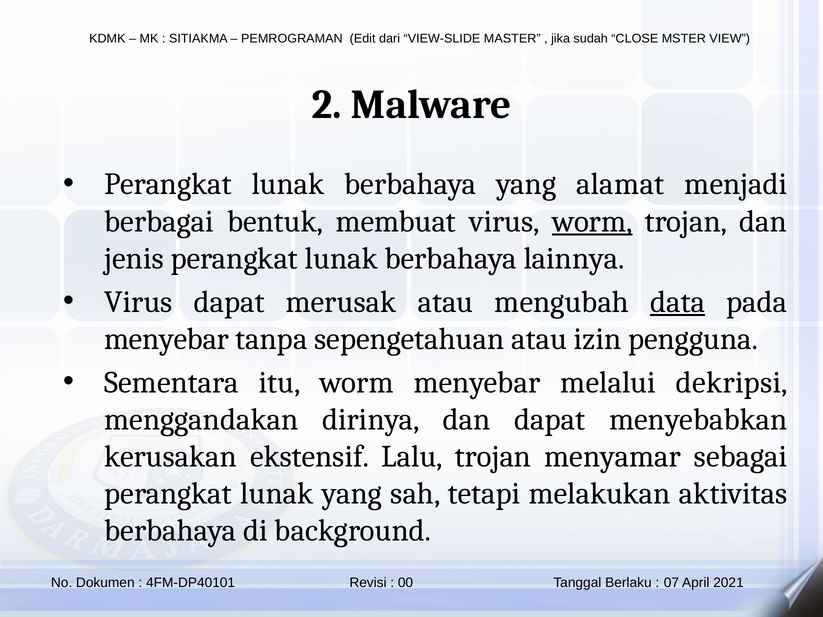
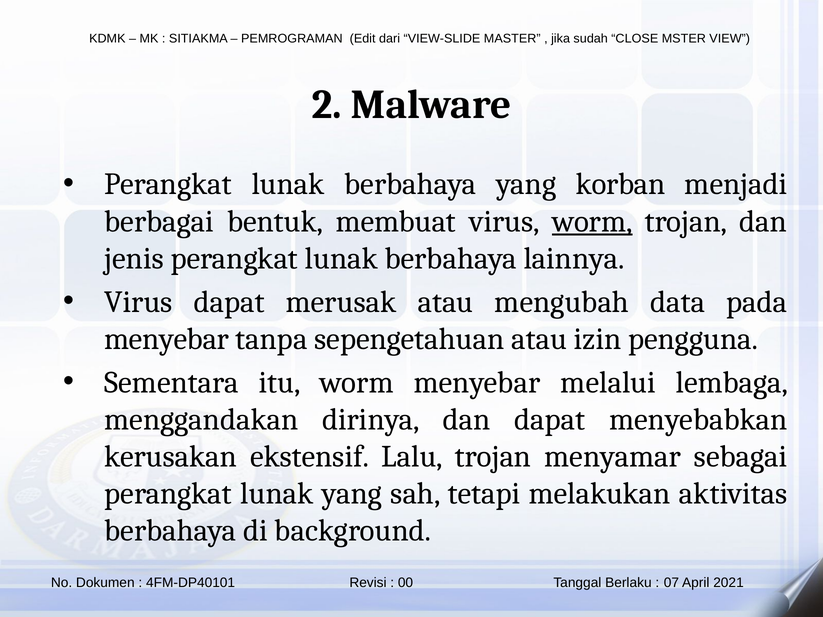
alamat: alamat -> korban (621, 184)
data underline: present -> none (678, 302)
dekripsi: dekripsi -> lembaga (732, 383)
